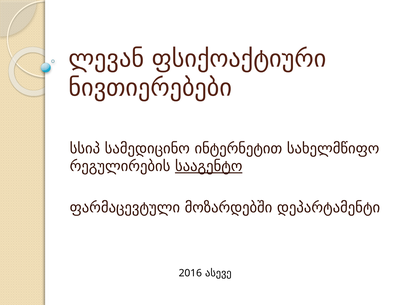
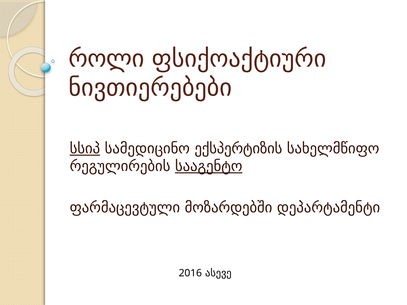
ლევან: ლევან -> როლი (106, 59)
სსიპ underline: none -> present (85, 149)
ინტერნეტით: ინტერნეტით -> ექსპერტიზის (238, 149)
